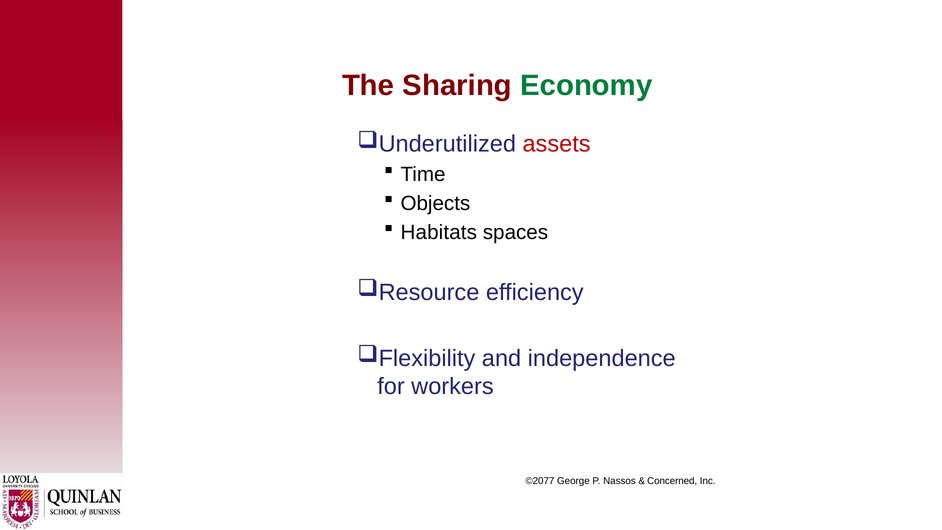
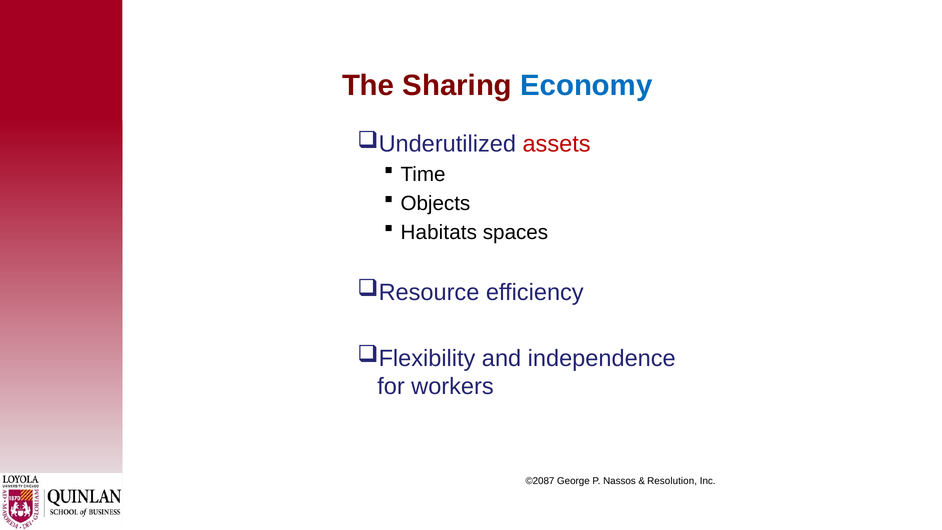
Economy colour: green -> blue (586, 86)
©2077: ©2077 -> ©2087 (540, 481)
Concerned: Concerned -> Resolution (672, 481)
